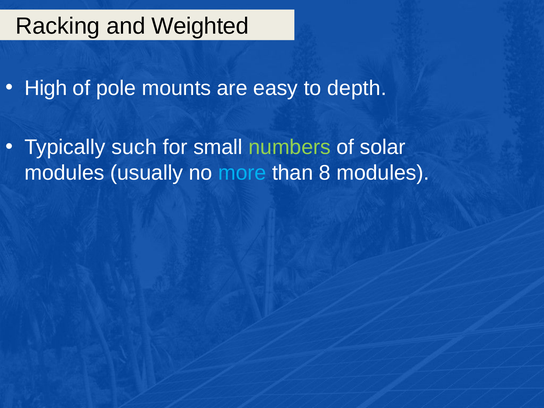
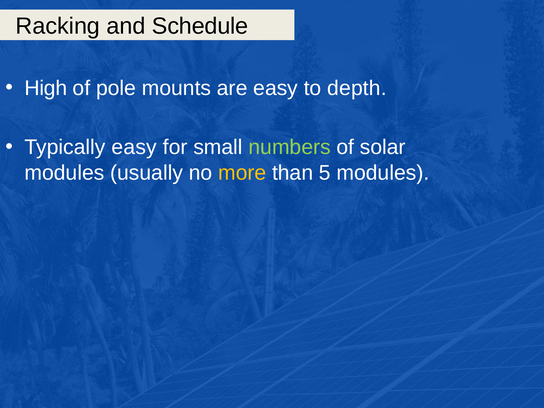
Weighted: Weighted -> Schedule (200, 26)
Typically such: such -> easy (134, 147)
more colour: light blue -> yellow (242, 173)
8: 8 -> 5 (325, 173)
